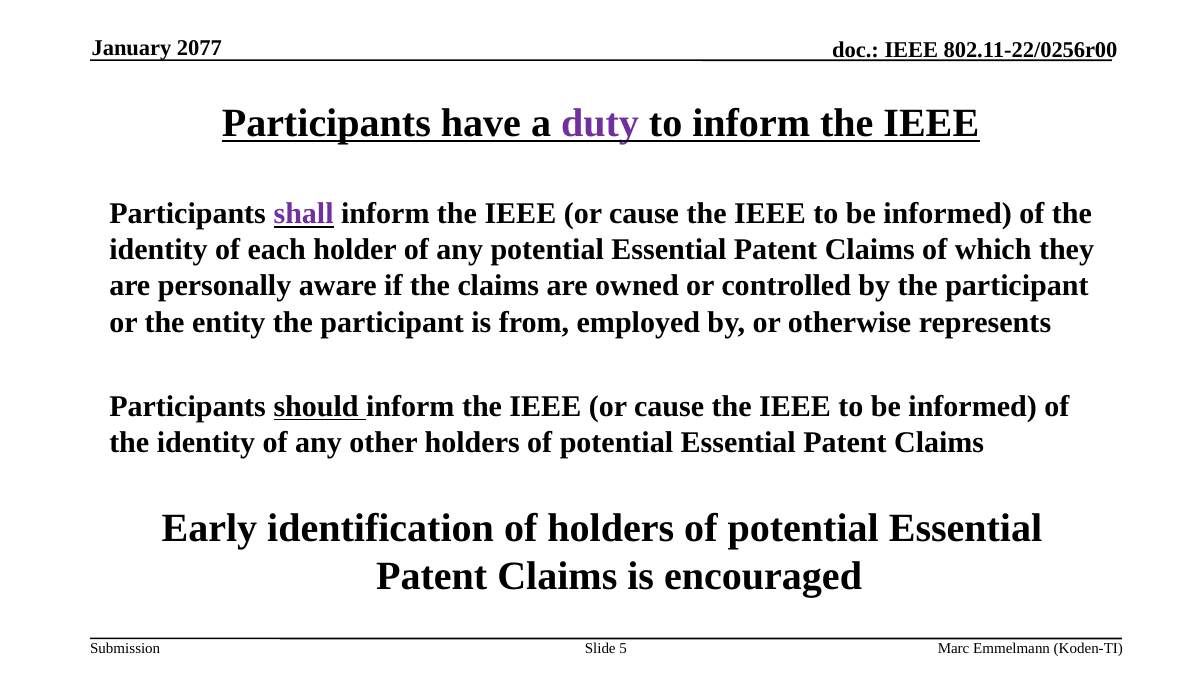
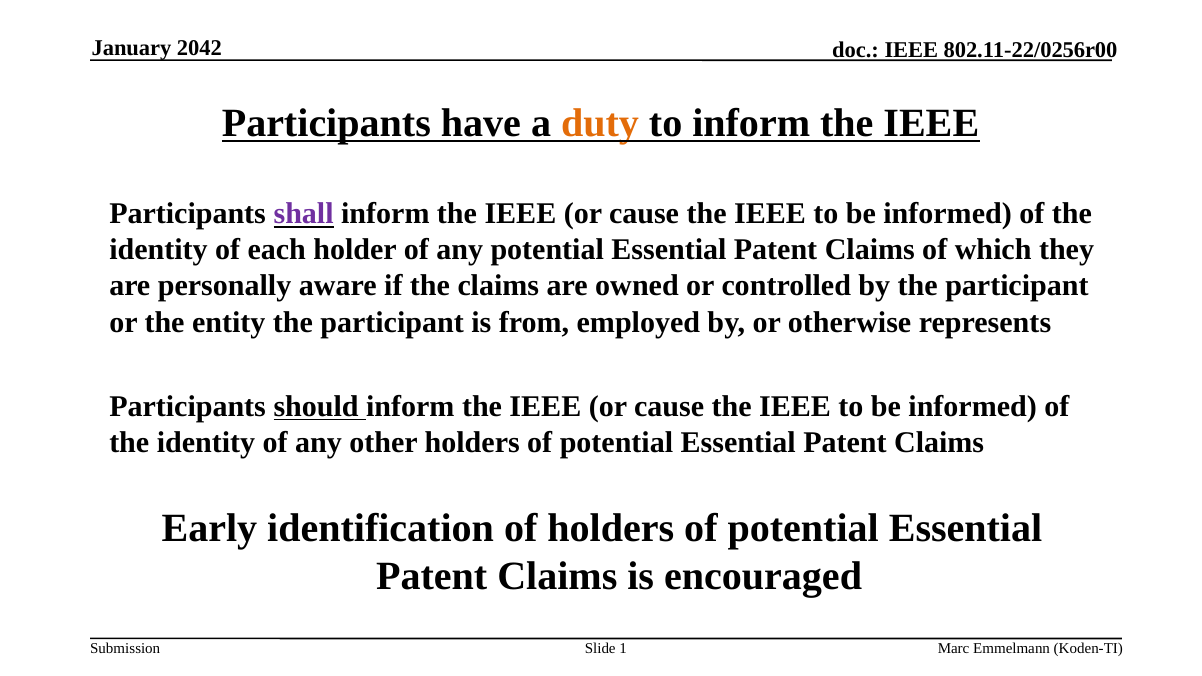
2077: 2077 -> 2042 (199, 48)
duty colour: purple -> orange (600, 123)
5: 5 -> 1 (623, 648)
